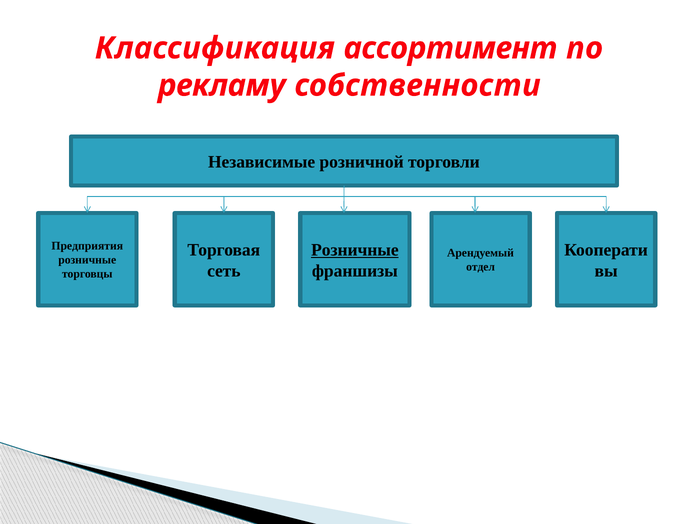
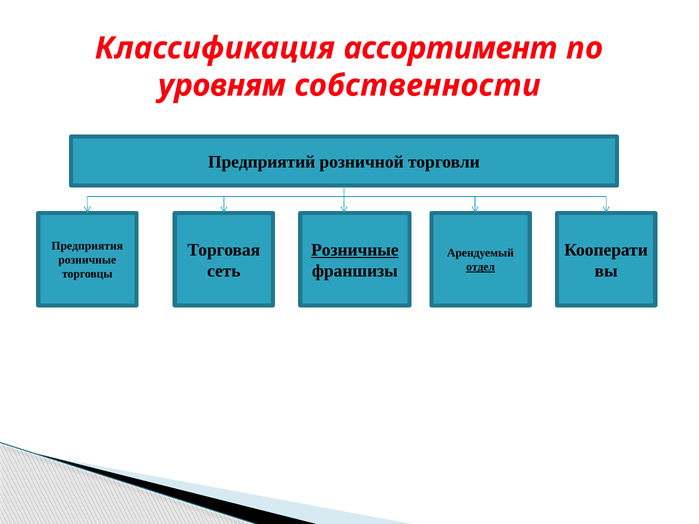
рекламу: рекламу -> уровням (222, 86)
Независимые: Независимые -> Предприятий (262, 162)
отдел underline: none -> present (481, 267)
